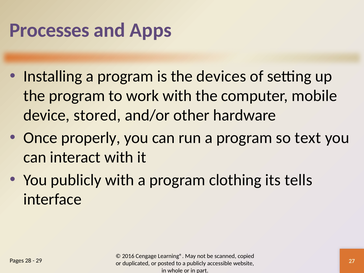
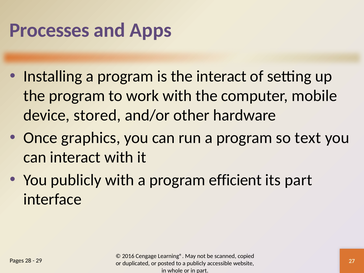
the devices: devices -> interact (221, 76)
properly: properly -> graphics (91, 138)
clothing: clothing -> efficient (235, 180)
its tells: tells -> part (298, 180)
